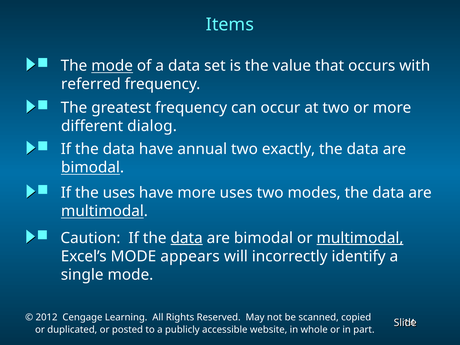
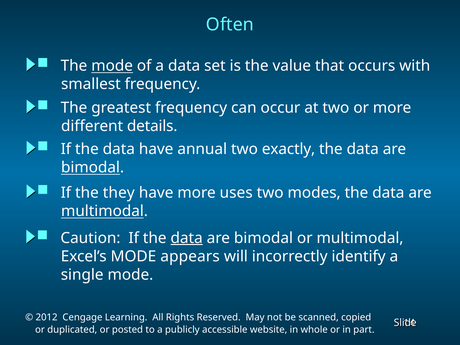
Items: Items -> Often (230, 25)
referred: referred -> smallest (91, 84)
dialog: dialog -> details (152, 126)
the uses: uses -> they (119, 193)
multimodal underline: present -> none (360, 238)
